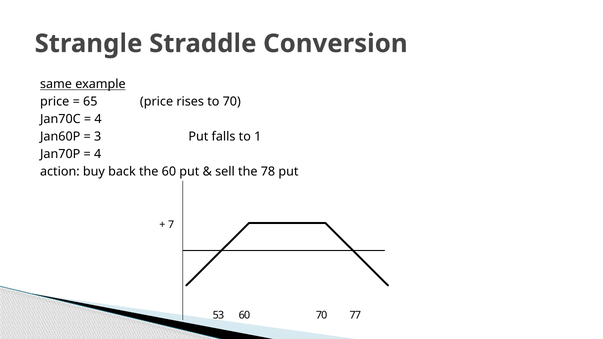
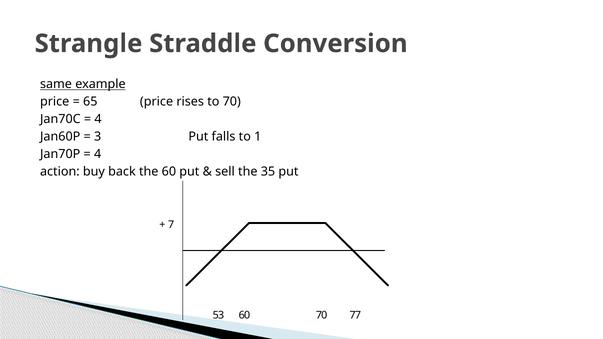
78: 78 -> 35 (268, 172)
